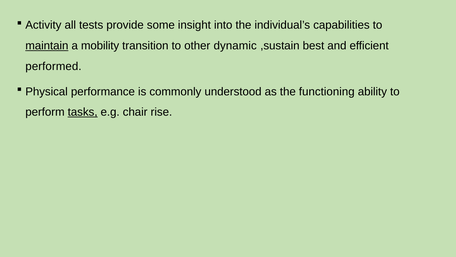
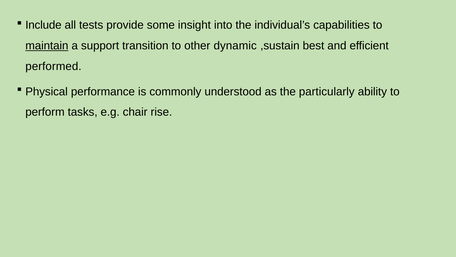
Activity: Activity -> Include (43, 25)
mobility: mobility -> support (100, 46)
functioning: functioning -> particularly (327, 91)
tasks underline: present -> none (83, 112)
